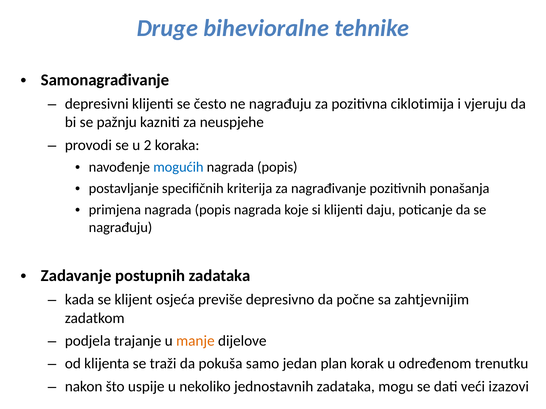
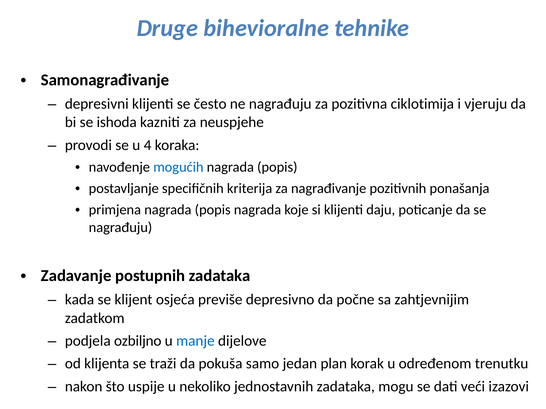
pažnju: pažnju -> ishoda (117, 122)
2: 2 -> 4 (148, 145)
trajanje: trajanje -> ozbiljno (138, 341)
manje colour: orange -> blue (195, 341)
